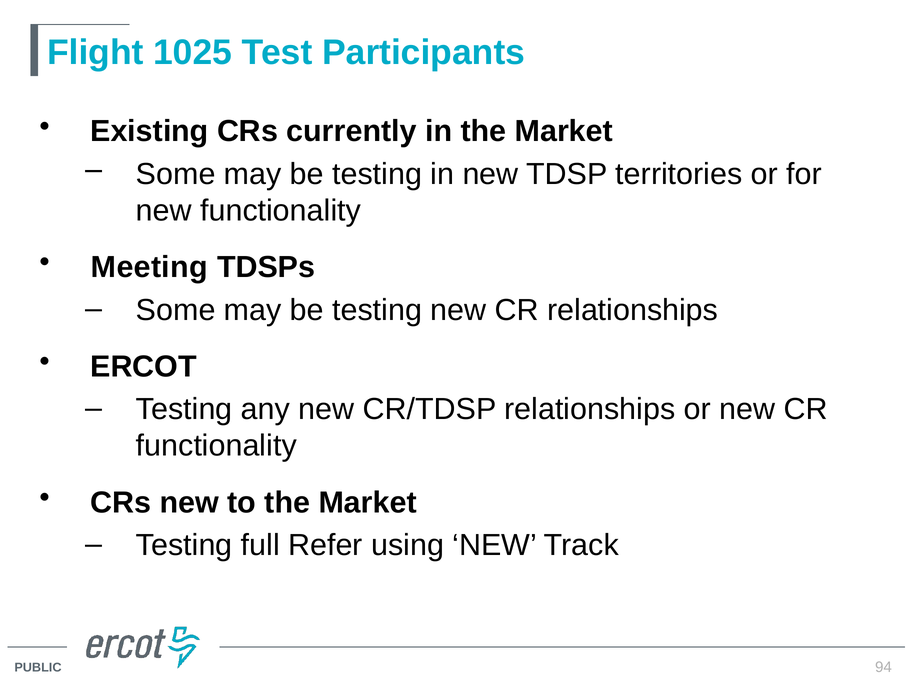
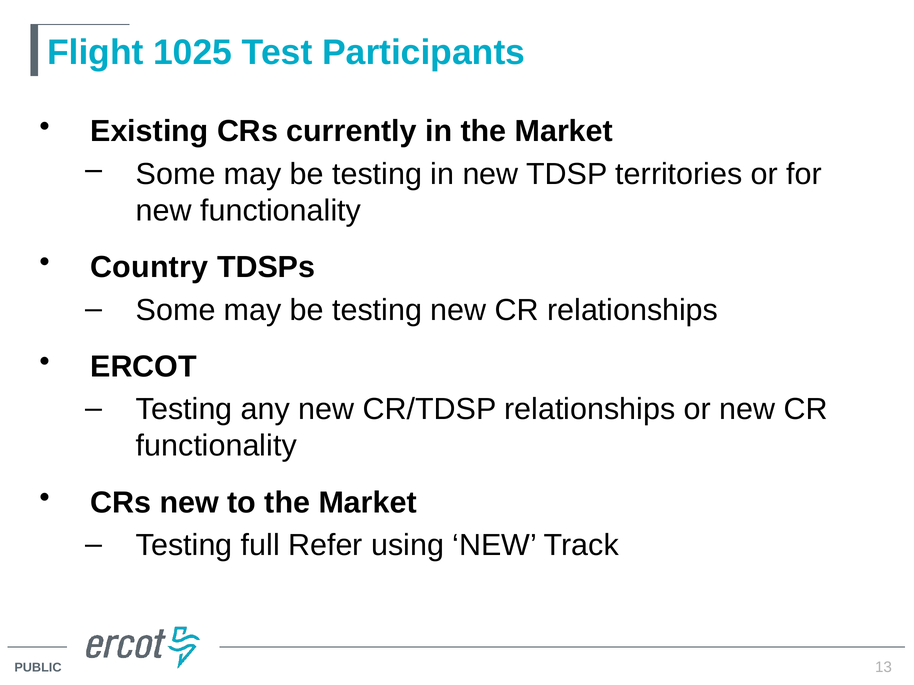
Meeting: Meeting -> Country (149, 268)
94: 94 -> 13 (884, 667)
